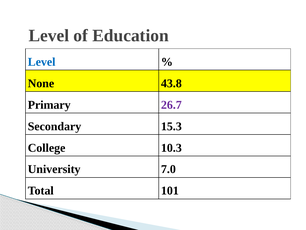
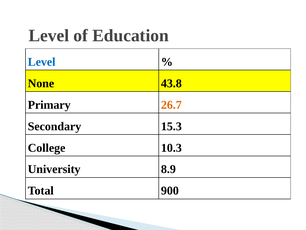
26.7 colour: purple -> orange (171, 105)
7.0: 7.0 -> 8.9 (168, 169)
101: 101 -> 900 (170, 190)
